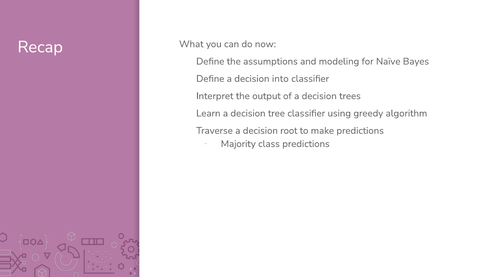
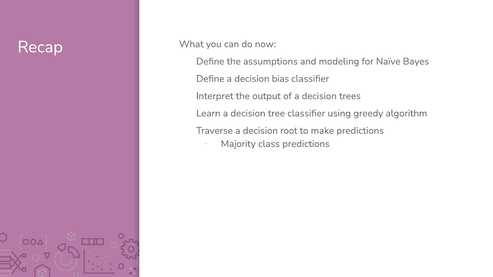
into: into -> bias (280, 79)
